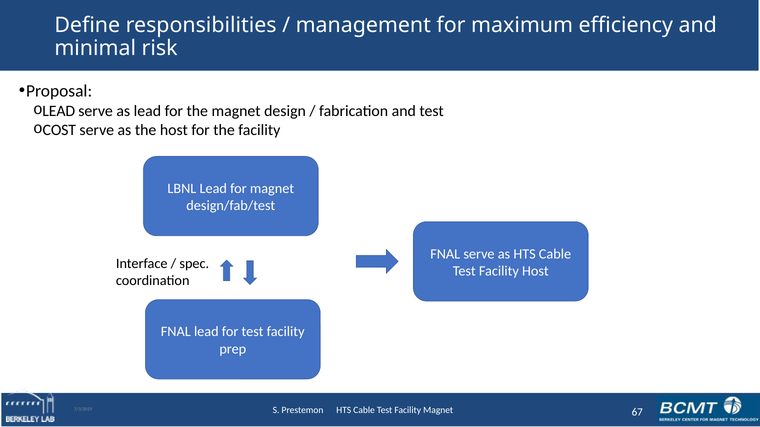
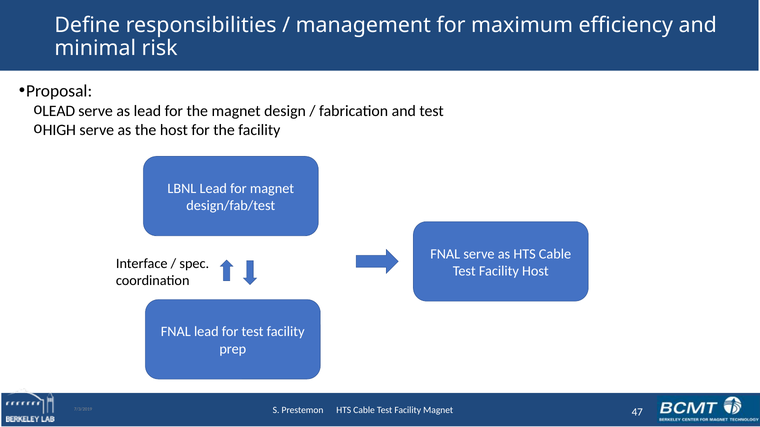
COST: COST -> HIGH (59, 130)
67: 67 -> 47 (637, 413)
